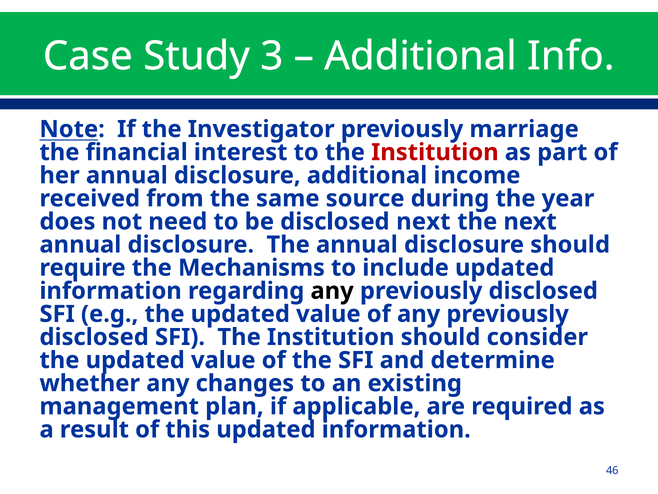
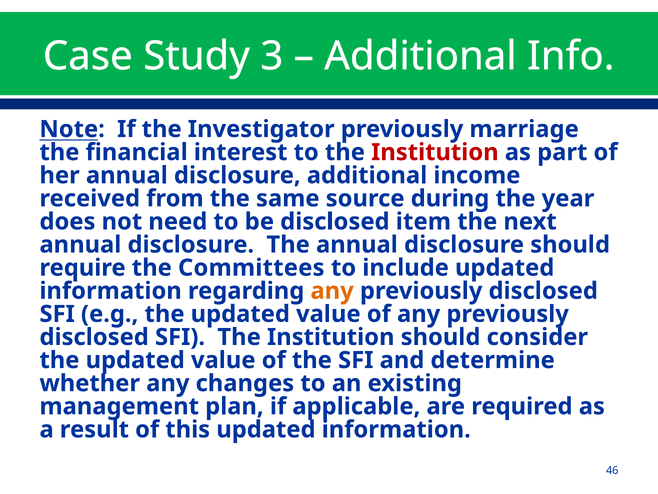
disclosed next: next -> item (423, 221)
Mechanisms: Mechanisms -> Committees (251, 268)
any colour: black -> orange (332, 291)
